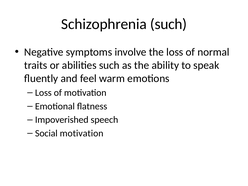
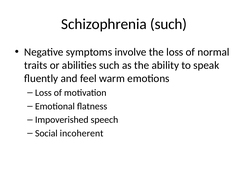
Social motivation: motivation -> incoherent (82, 133)
